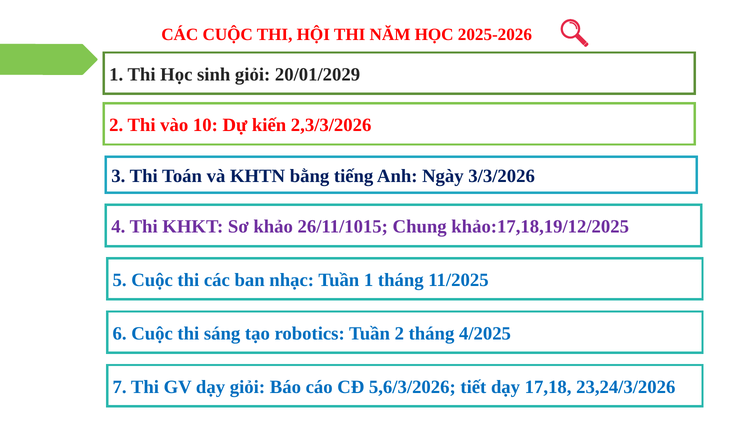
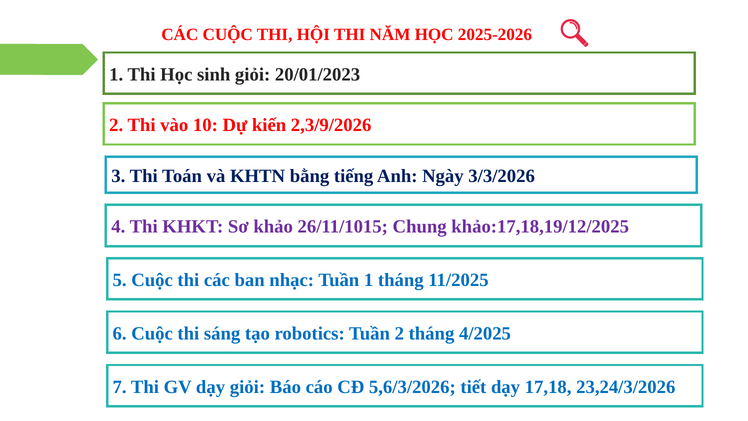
20/01/2029: 20/01/2029 -> 20/01/2023 (318, 74)
2,3/3/2026: 2,3/3/2026 -> 2,3/9/2026 (331, 125)
